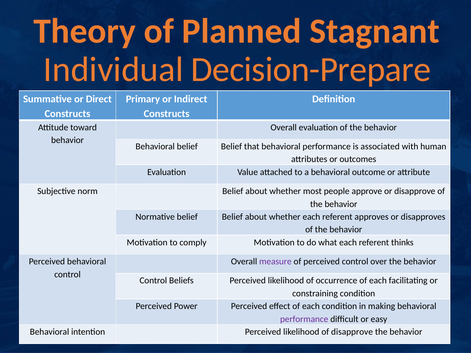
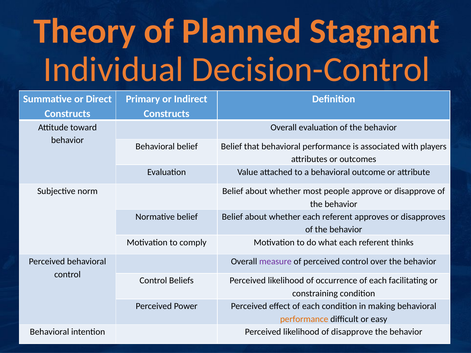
Decision-Prepare: Decision-Prepare -> Decision-Control (311, 70)
human: human -> players (433, 147)
performance colour: purple -> orange (304, 319)
